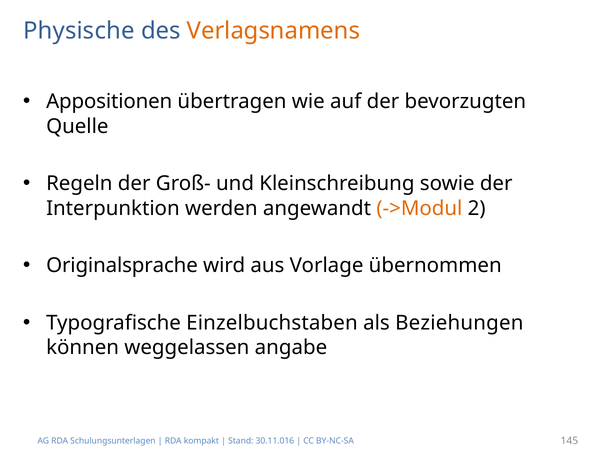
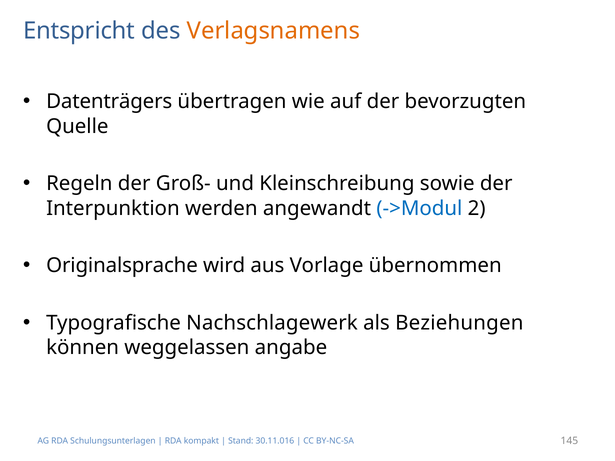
Physische: Physische -> Entspricht (79, 31)
Appositionen: Appositionen -> Datenträgers (109, 102)
->Modul colour: orange -> blue (419, 208)
Einzelbuchstaben: Einzelbuchstaben -> Nachschlagewerk (272, 323)
